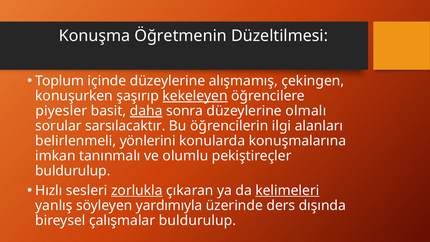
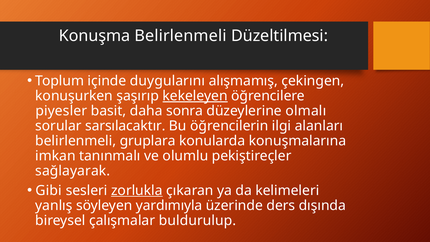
Konuşma Öğretmenin: Öğretmenin -> Belirlenmeli (181, 36)
içinde düzeylerine: düzeylerine -> duygularını (167, 81)
daha underline: present -> none (146, 111)
yönlerini: yönlerini -> gruplara (148, 141)
buldurulup: buldurulup -> sağlayarak (73, 171)
Hızlı: Hızlı -> Gibi (49, 190)
kelimeleri underline: present -> none (287, 190)
